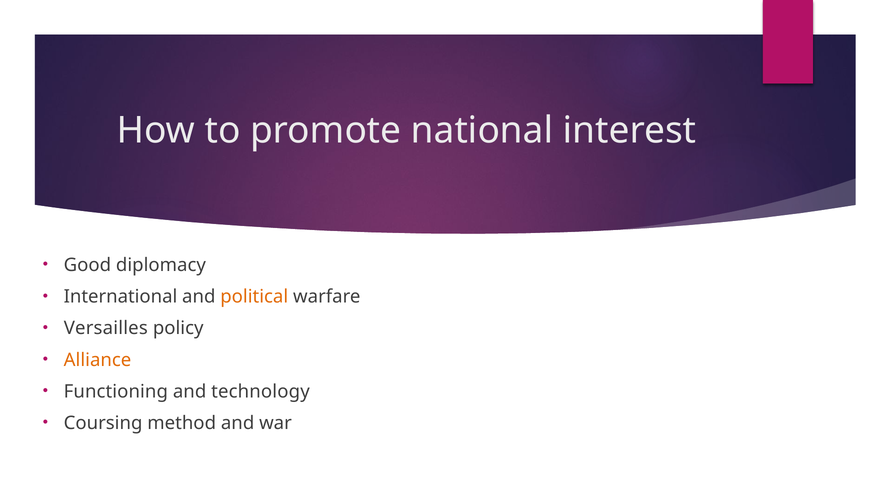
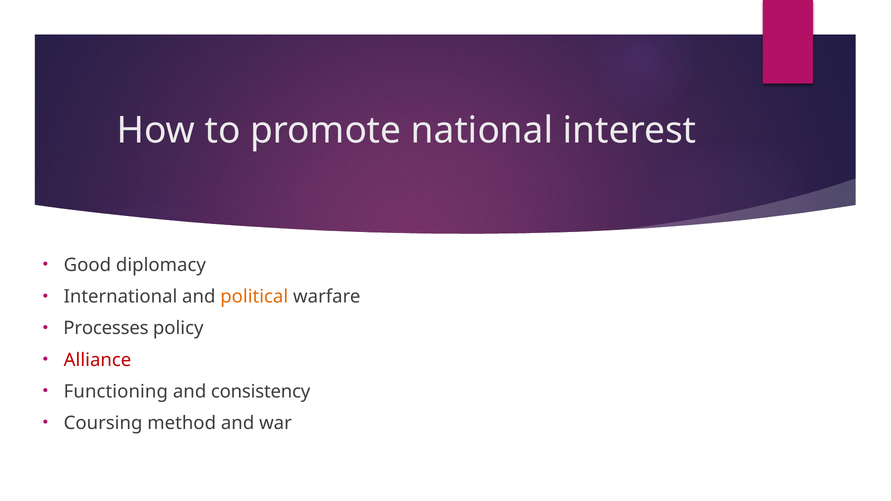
Versailles: Versailles -> Processes (106, 328)
Alliance colour: orange -> red (98, 360)
technology: technology -> consistency (261, 392)
